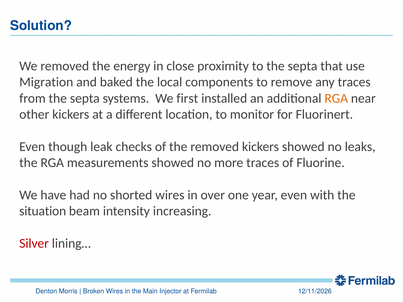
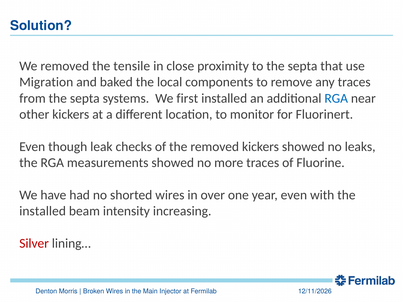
energy: energy -> tensile (132, 66)
RGA colour: orange -> blue (336, 98)
situation: situation -> installed (43, 211)
